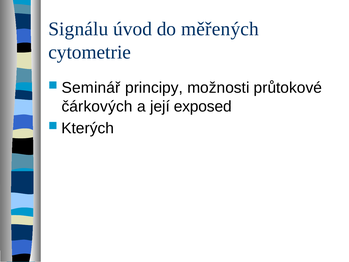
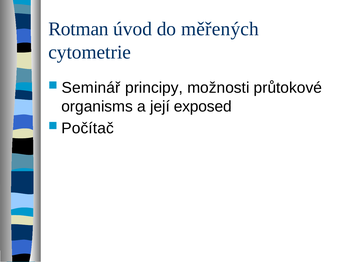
Signálu: Signálu -> Rotman (78, 29)
čárkových: čárkových -> organisms (97, 106)
Kterých: Kterých -> Počítač (88, 128)
